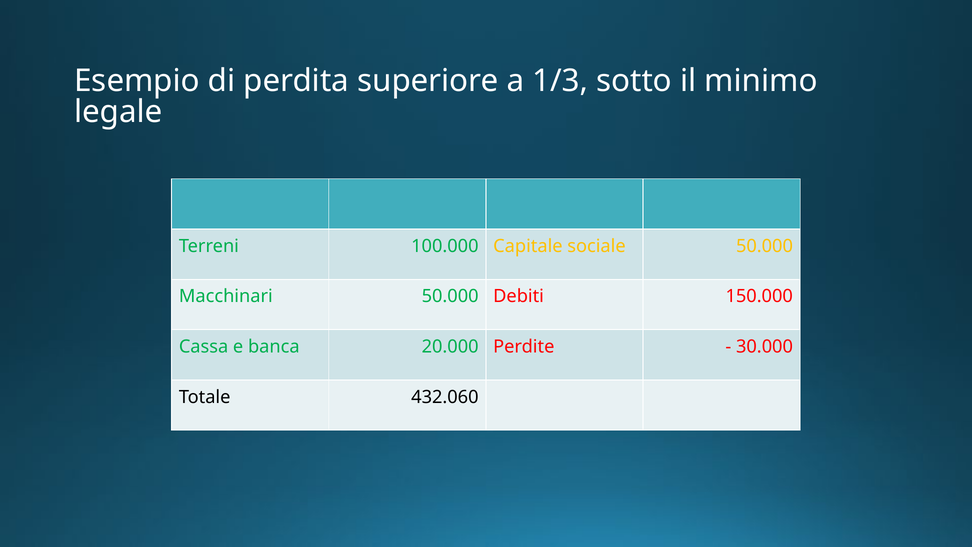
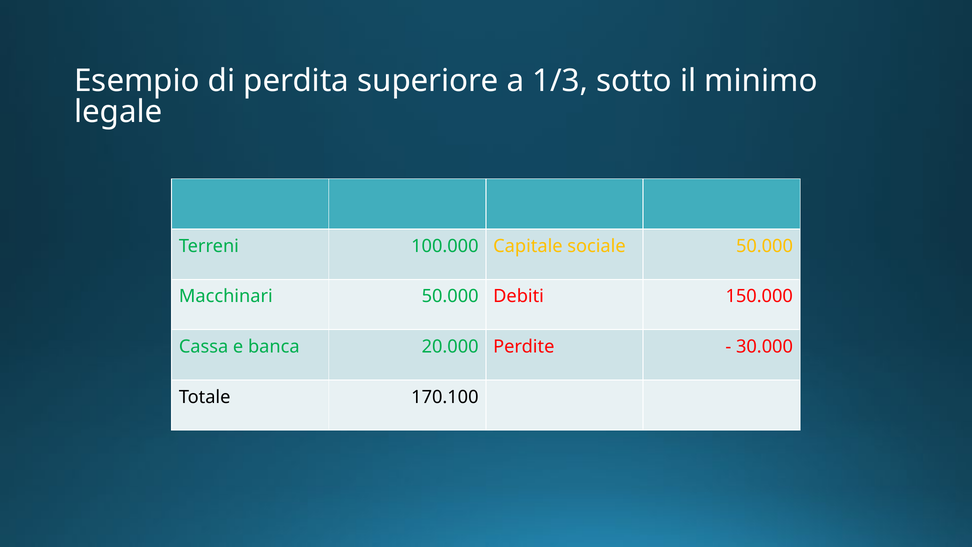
432.060: 432.060 -> 170.100 (445, 397)
